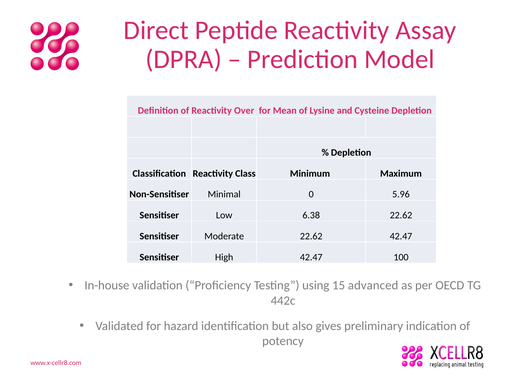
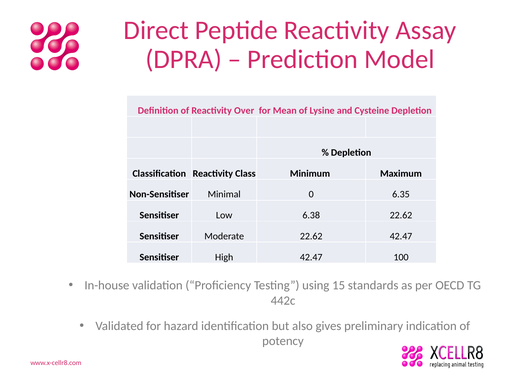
5.96: 5.96 -> 6.35 (401, 194)
advanced: advanced -> standards (373, 286)
